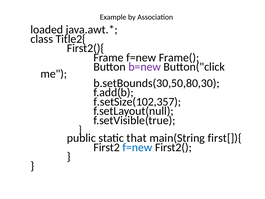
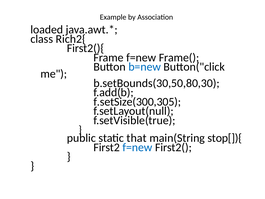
Title2{: Title2{ -> Rich2{ (71, 39)
b=new colour: purple -> blue (145, 67)
f.setSize(102,357: f.setSize(102,357 -> f.setSize(300,305 (137, 102)
first[]){: first[]){ -> stop[]){ (225, 138)
